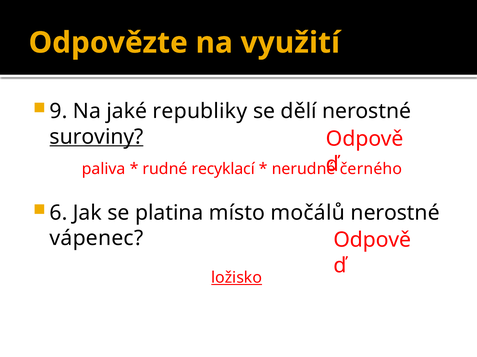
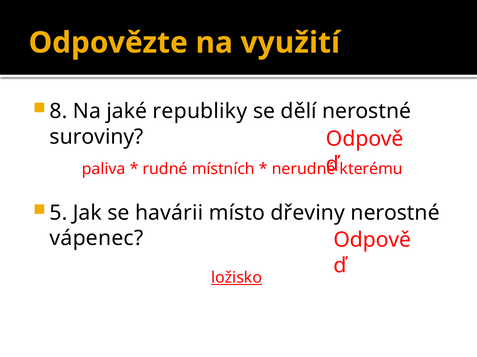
9: 9 -> 8 (58, 112)
suroviny underline: present -> none (97, 137)
recyklací: recyklací -> místních (223, 169)
černého: černého -> kterému (371, 169)
6: 6 -> 5 (58, 213)
platina: platina -> havárii (169, 213)
močálů: močálů -> dřeviny (308, 213)
